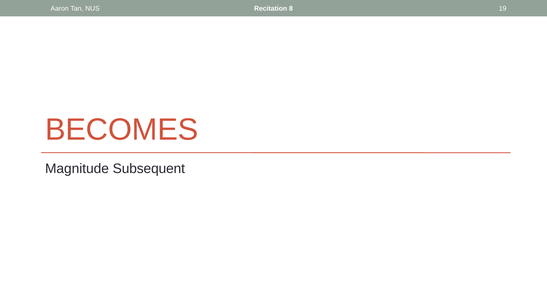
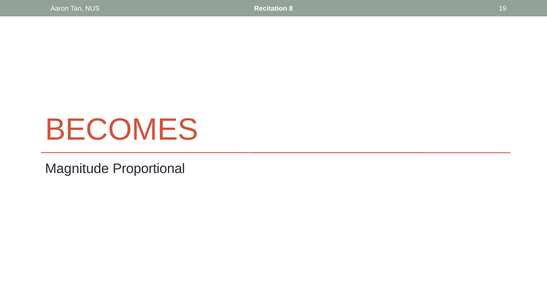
Subsequent: Subsequent -> Proportional (149, 168)
